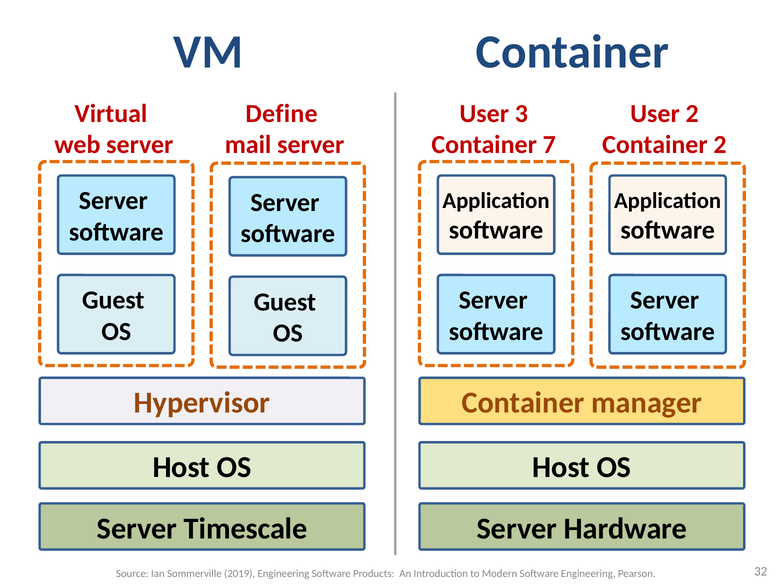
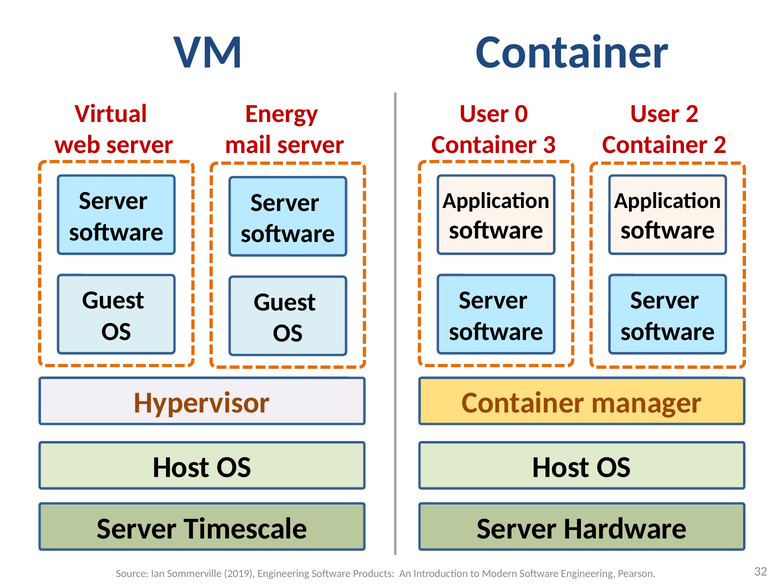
Define: Define -> Energy (282, 114)
3: 3 -> 0 (521, 114)
7: 7 -> 3 (549, 145)
